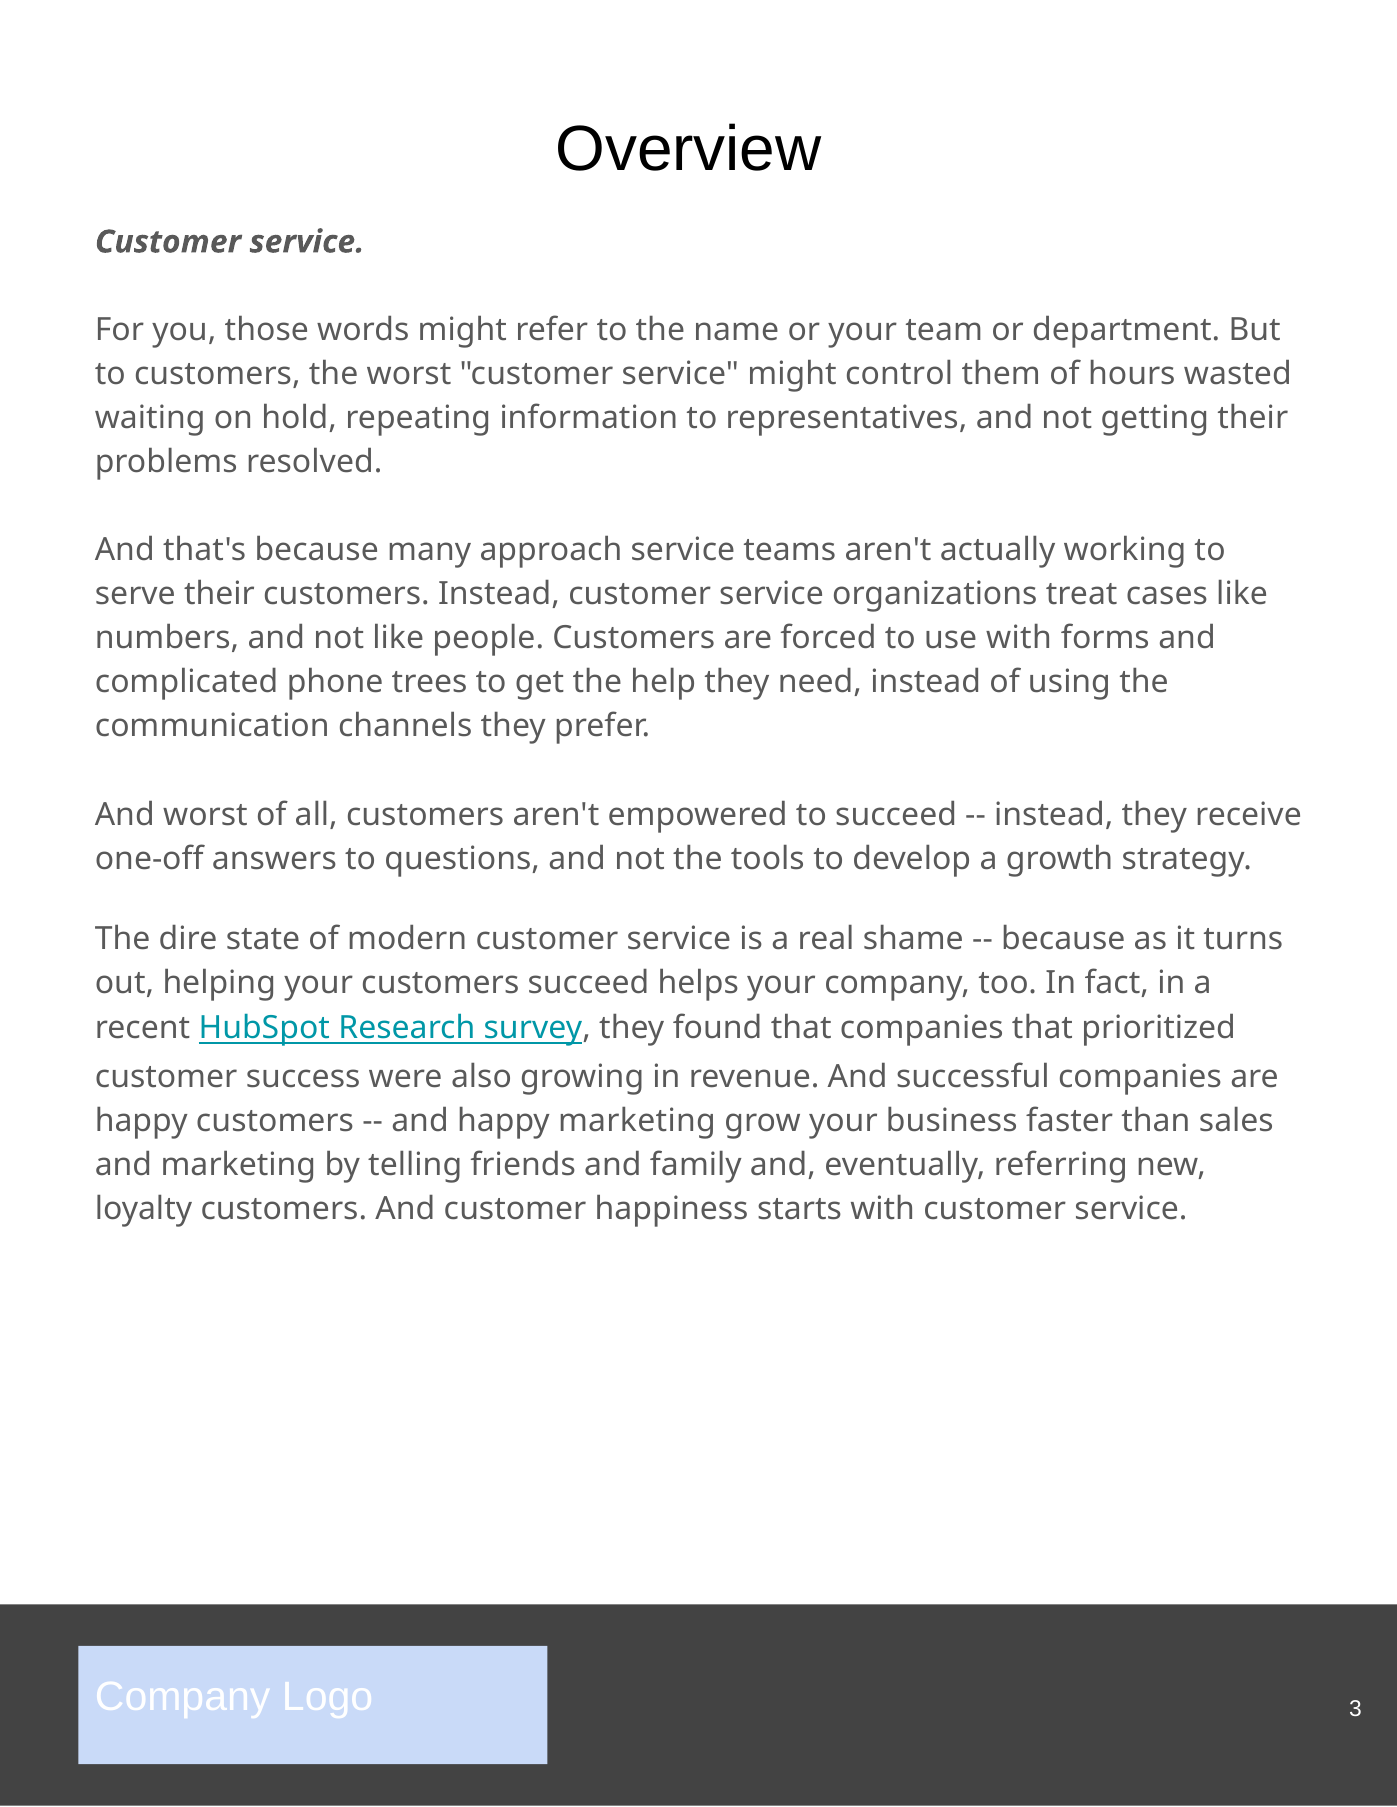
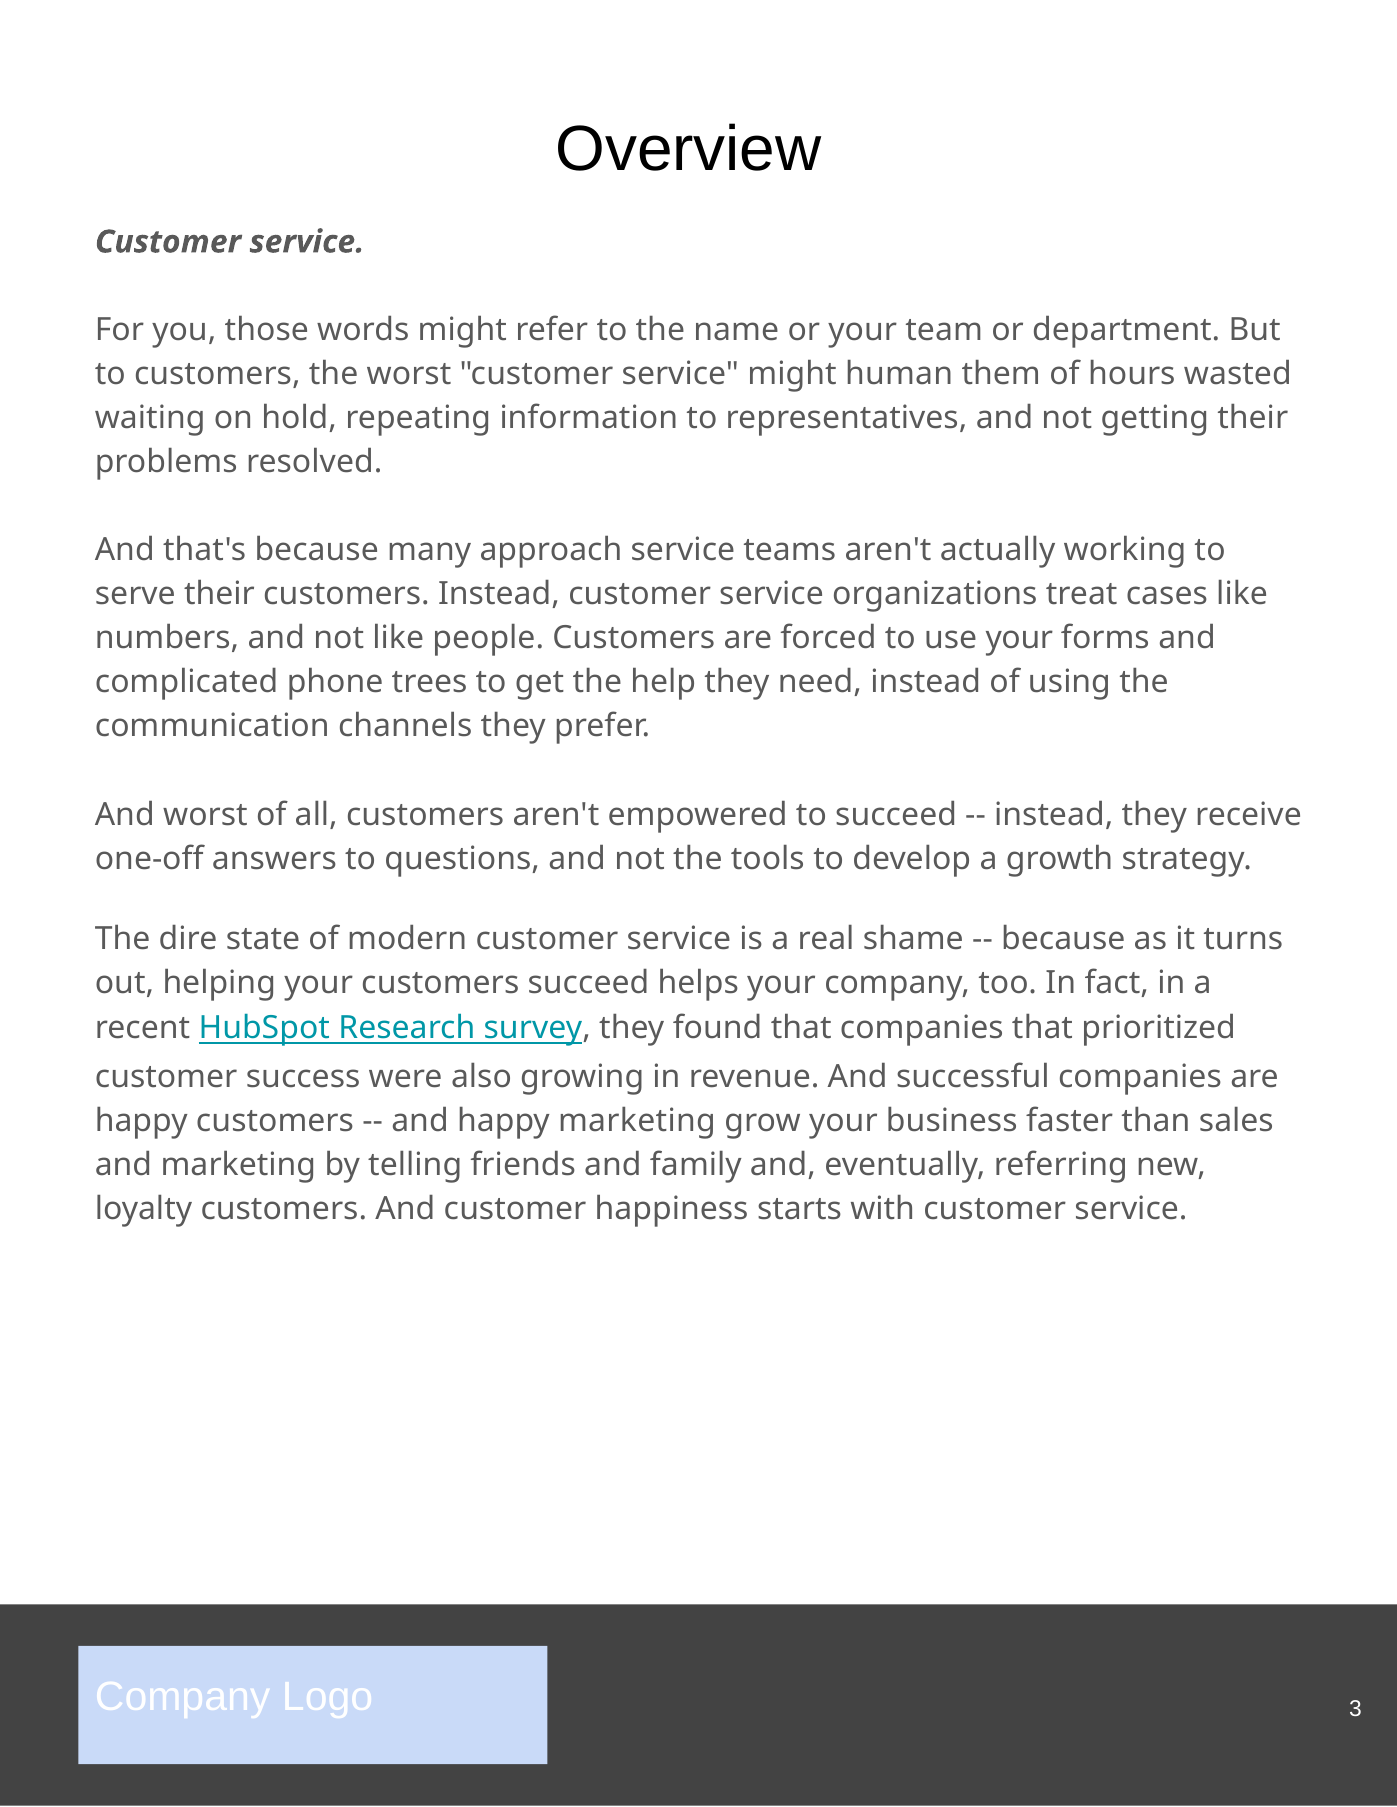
control: control -> human (899, 374)
use with: with -> your (1019, 639)
